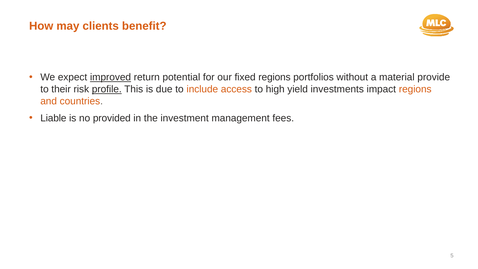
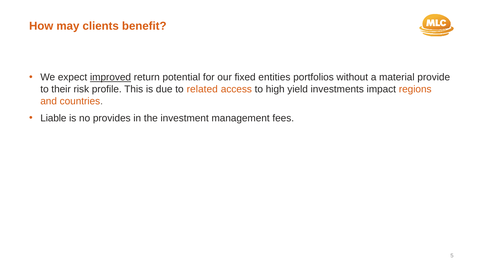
fixed regions: regions -> entities (274, 77)
profile underline: present -> none (107, 89)
include: include -> related (202, 89)
provided: provided -> provides (112, 118)
